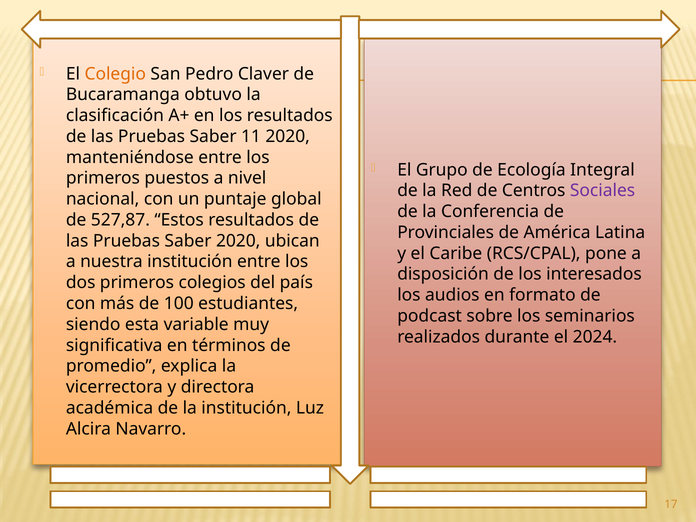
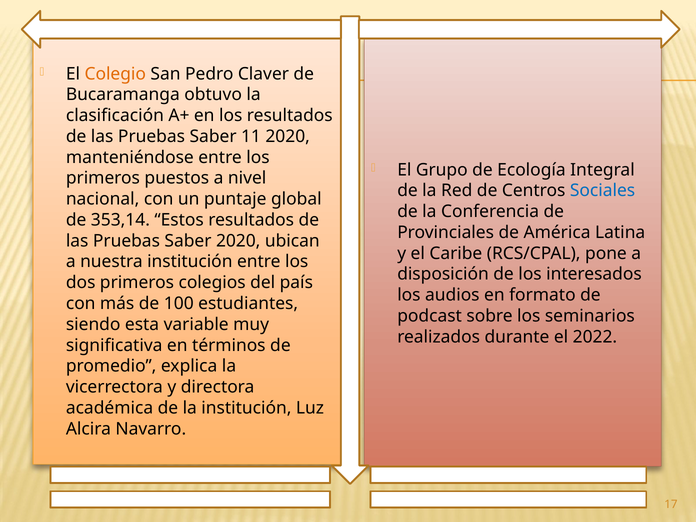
Sociales colour: purple -> blue (603, 191)
527,87: 527,87 -> 353,14 (120, 220)
2024: 2024 -> 2022 (595, 337)
